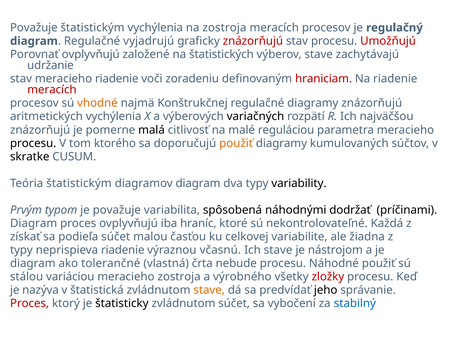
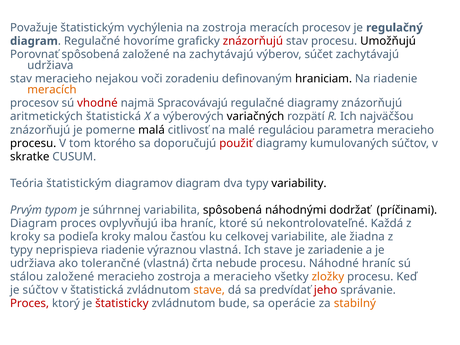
vyjadrujú: vyjadrujú -> hovoríme (149, 41)
Umožňujú colour: red -> black (388, 41)
Porovnať ovplyvňujú: ovplyvňujú -> spôsobená (91, 54)
na štatistických: štatistických -> zachytávajú (221, 54)
výberov stave: stave -> súčet (319, 54)
udržanie: udržanie -> udržiava (50, 65)
meracieho riadenie: riadenie -> nejakou (117, 79)
hraniciam colour: red -> black (324, 79)
meracích colour: red -> orange (52, 90)
vhodné colour: orange -> red (97, 103)
Konštrukčnej: Konštrukčnej -> Spracovávajú (193, 103)
aritmetických vychýlenia: vychýlenia -> štatistická (114, 117)
použiť colour: orange -> red (236, 143)
je považuje: považuje -> súhrnnej (117, 210)
získať: získať -> kroky (25, 237)
podieľa súčet: súčet -> kroky (116, 237)
výraznou včasnú: včasnú -> vlastná (220, 250)
nástrojom: nástrojom -> zariadenie (335, 250)
diagram: diagram -> udržiava (33, 263)
Náhodné použiť: použiť -> hraníc (379, 263)
stálou variáciou: variáciou -> založené (70, 277)
a výrobného: výrobného -> meracieho (242, 277)
zložky colour: red -> orange (328, 277)
je nazýva: nazýva -> súčtov (40, 290)
jeho colour: black -> red (326, 290)
štatisticky colour: black -> red (122, 303)
zvládnutom súčet: súčet -> bude (234, 303)
vybočení: vybočení -> operácie (292, 303)
stabilný colour: blue -> orange (355, 303)
